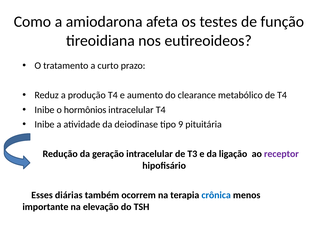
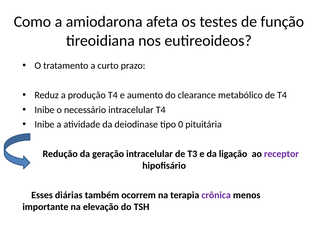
hormônios: hormônios -> necessário (85, 110)
9: 9 -> 0 (181, 124)
crônica colour: blue -> purple (216, 195)
